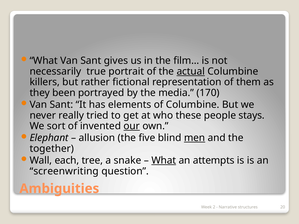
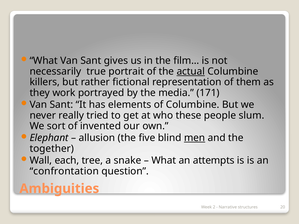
been: been -> work (64, 93)
170: 170 -> 171 (208, 93)
stays: stays -> slum (252, 115)
our underline: present -> none (132, 126)
What underline: present -> none (164, 161)
screenwriting: screenwriting -> confrontation (64, 171)
